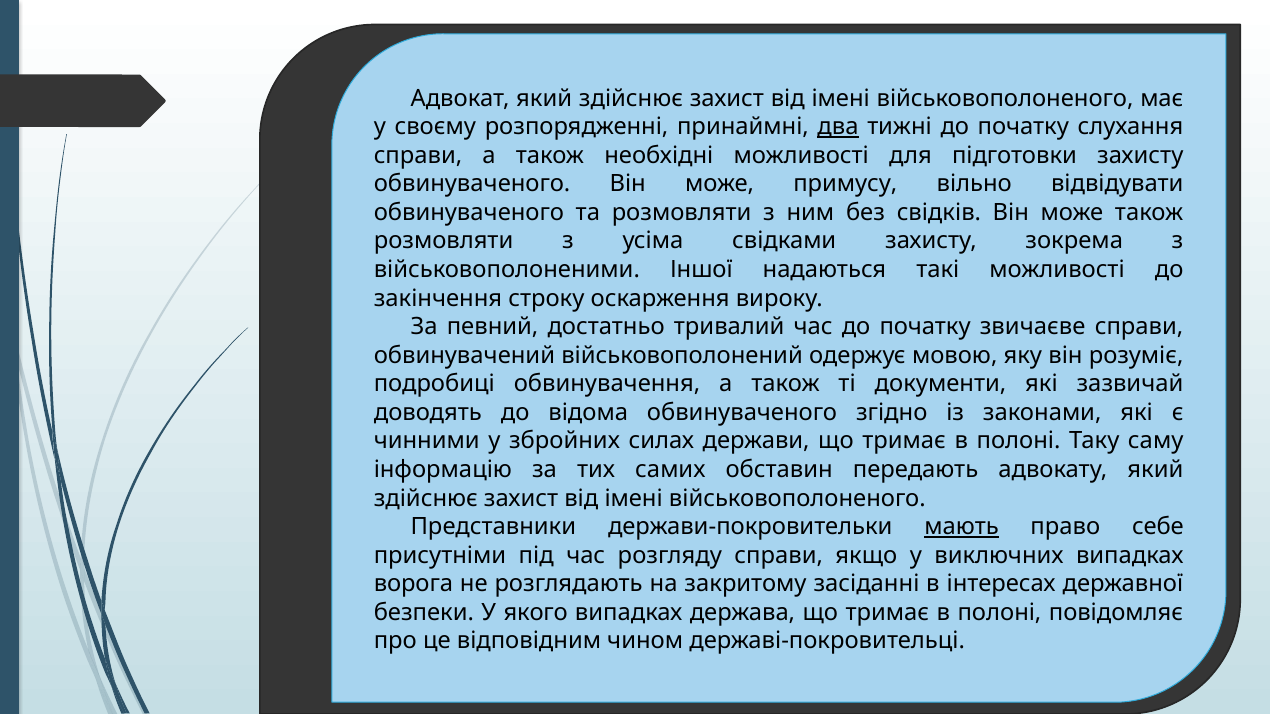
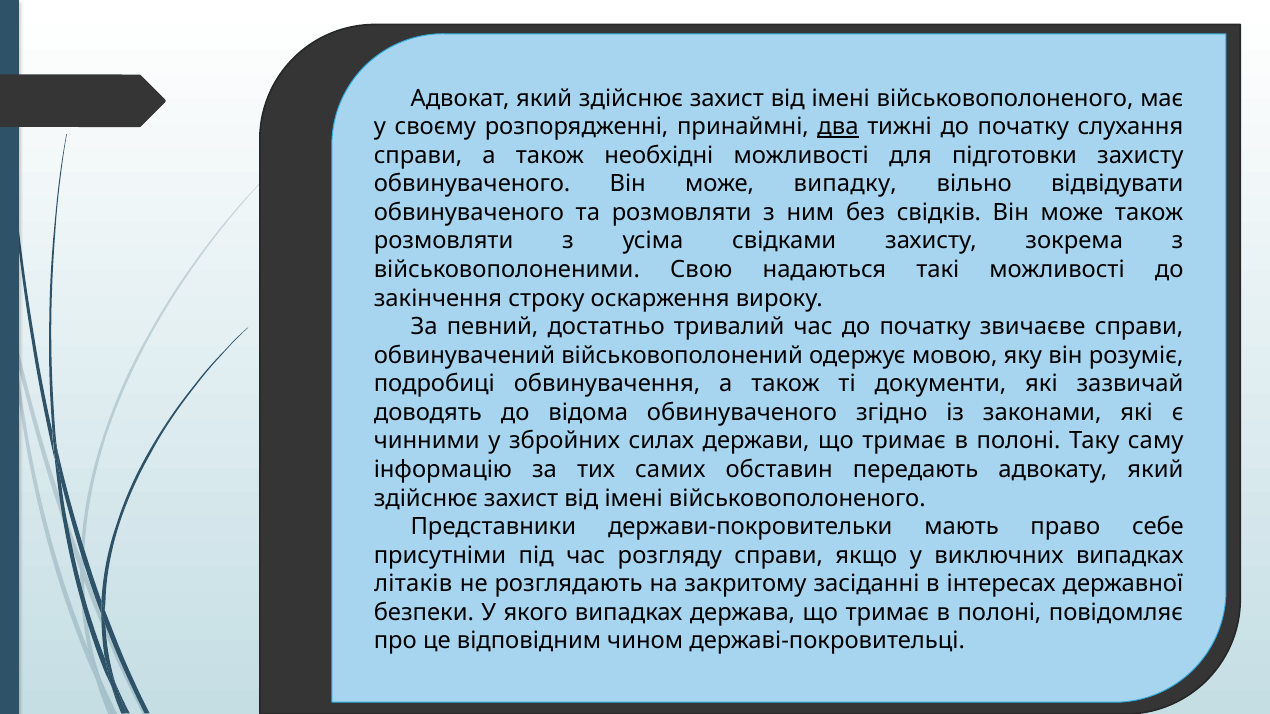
примусу: примусу -> випадку (845, 184)
Іншої: Іншої -> Свою (701, 270)
мають underline: present -> none (962, 527)
ворога: ворога -> літаків (413, 584)
